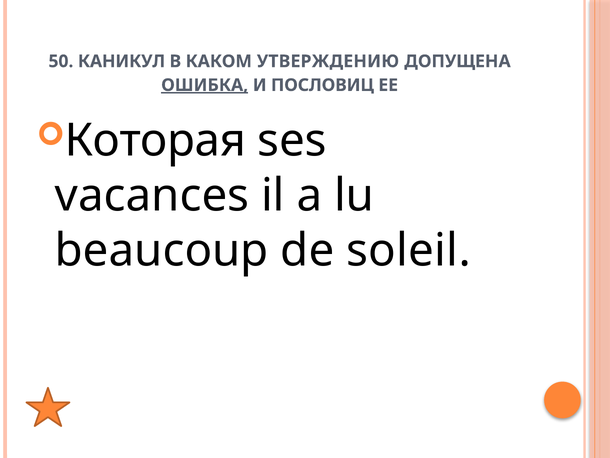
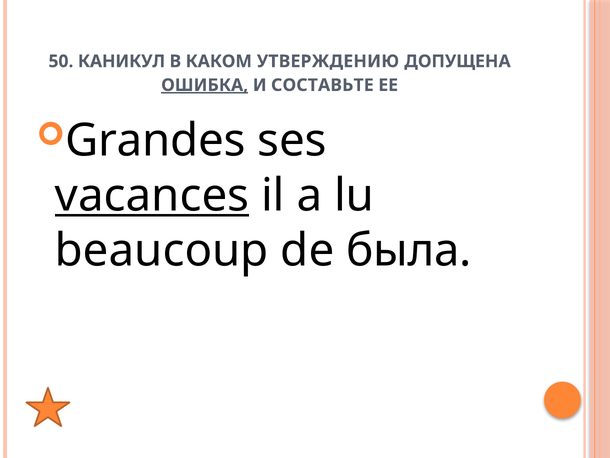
ПОСЛОВИЦ: ПОСЛОВИЦ -> СОСТАВЬТЕ (322, 85)
Которая: Которая -> Grandes (155, 140)
vacances underline: none -> present (152, 195)
soleil: soleil -> была (409, 250)
